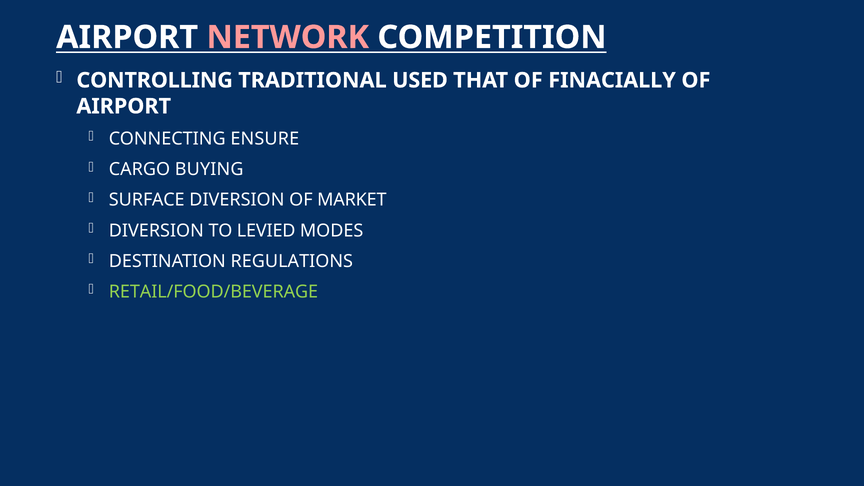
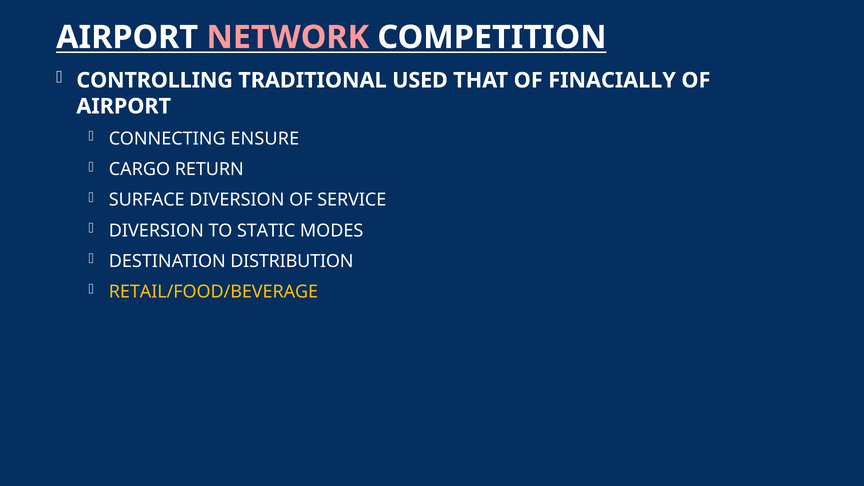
BUYING: BUYING -> RETURN (209, 169)
MARKET: MARKET -> SERVICE (352, 200)
LEVIED: LEVIED -> STATIC (266, 231)
REGULATIONS: REGULATIONS -> DISTRIBUTION (292, 261)
RETAIL/FOOD/BEVERAGE colour: light green -> yellow (213, 292)
